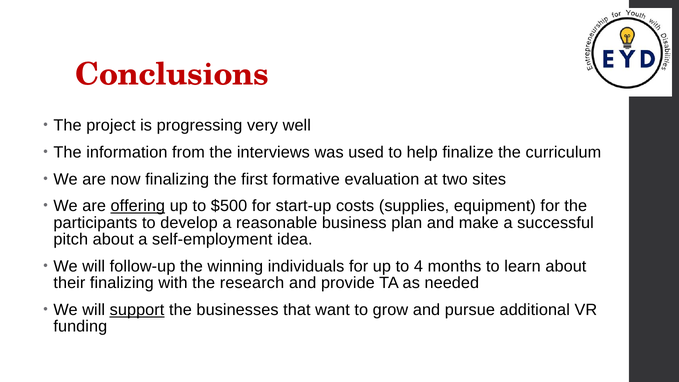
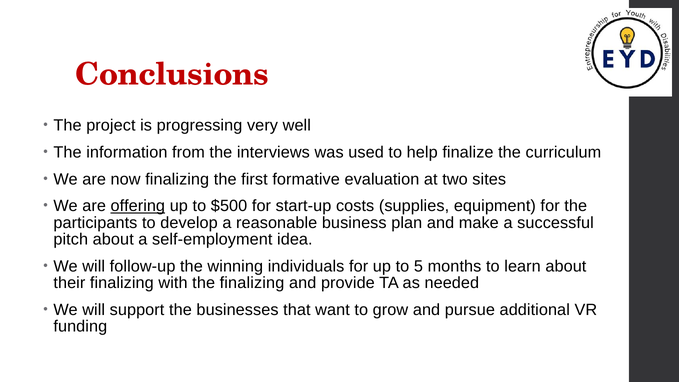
4: 4 -> 5 (418, 266)
the research: research -> finalizing (252, 283)
support underline: present -> none (137, 310)
